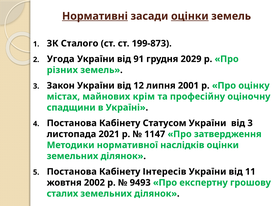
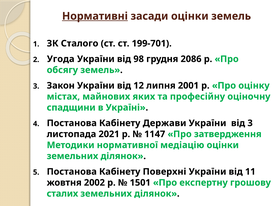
оцінки underline: present -> none (190, 16)
199-873: 199-873 -> 199-701 (152, 43)
91: 91 -> 98 (139, 59)
2029: 2029 -> 2086 (191, 59)
різних: різних -> обсягу (62, 70)
крім: крім -> яких (144, 96)
Статусом: Статусом -> Держави (165, 123)
наслідків: наслідків -> медіацію (182, 145)
Інтересів: Інтересів -> Поверхні (165, 171)
9493: 9493 -> 1501 (140, 182)
